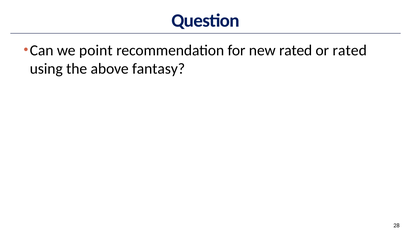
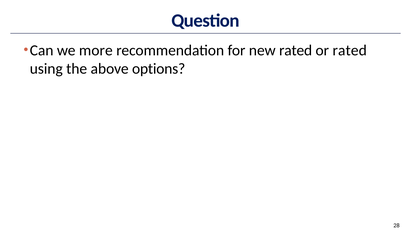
point: point -> more (96, 50)
fantasy: fantasy -> options (159, 69)
